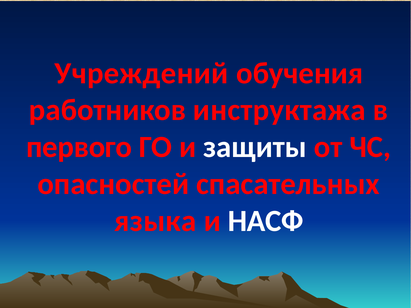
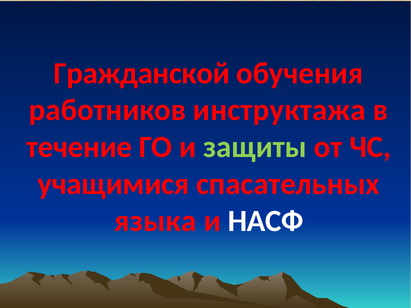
Учреждений: Учреждений -> Гражданской (142, 73)
первого: первого -> течение (79, 147)
защиты colour: white -> light green (255, 147)
опасностей: опасностей -> учащимися (113, 184)
